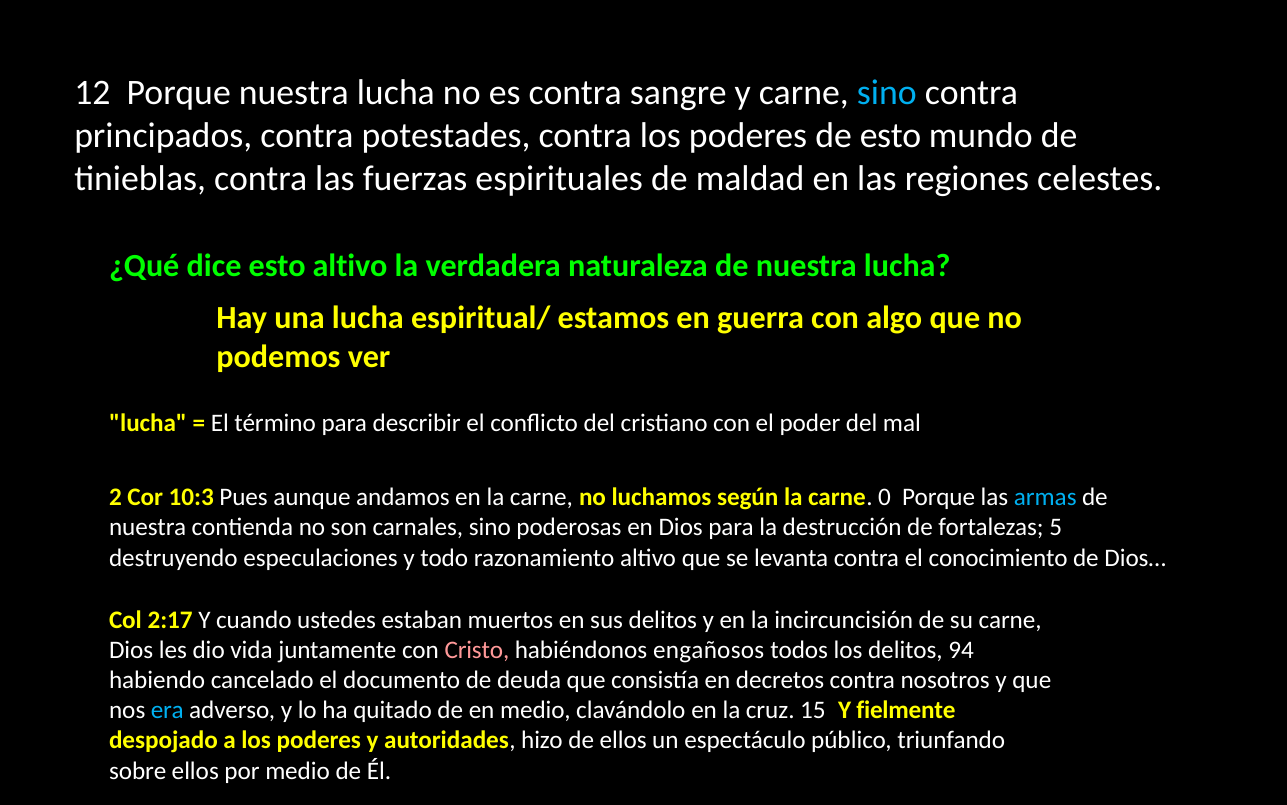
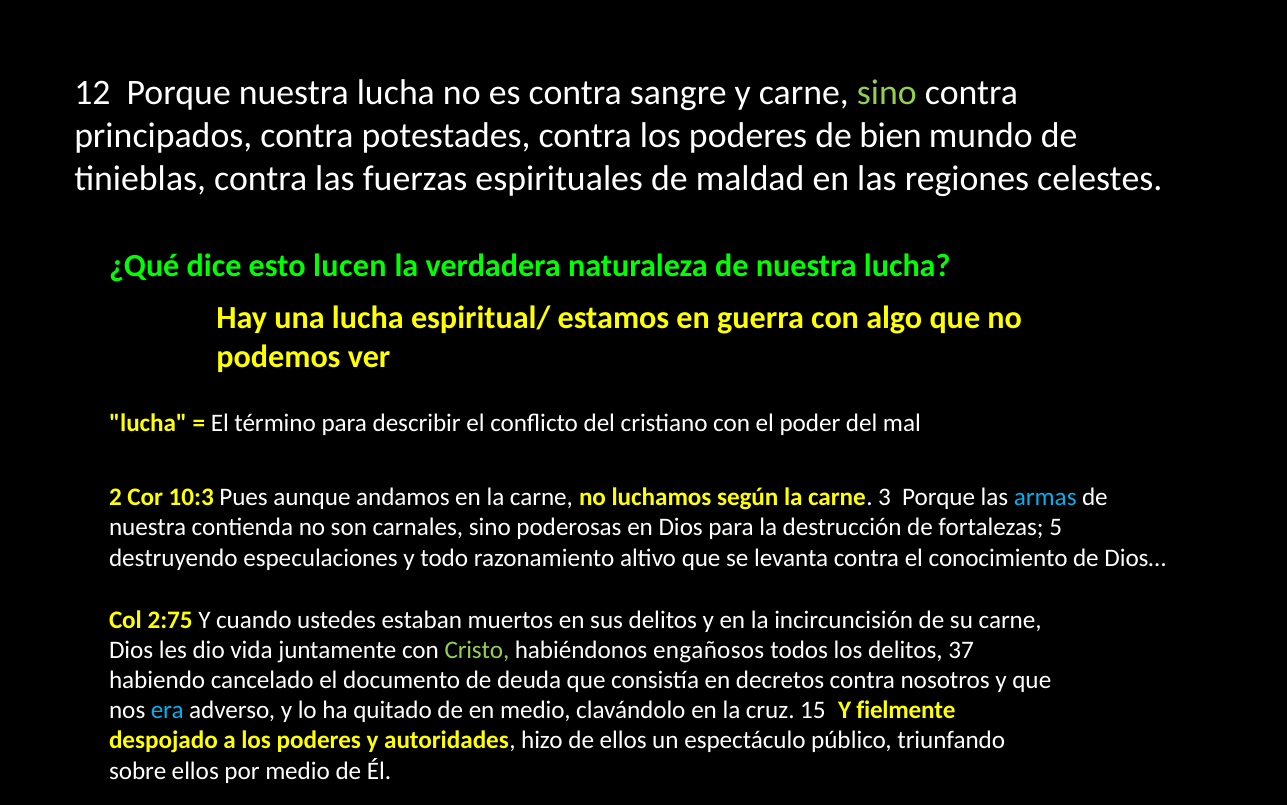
sino colour: light blue -> light green (887, 93)
de esto: esto -> bien (891, 135)
esto altivo: altivo -> lucen (350, 266)
0: 0 -> 3 (884, 497)
2:17: 2:17 -> 2:75 (170, 619)
Cristo colour: pink -> light green (477, 650)
94: 94 -> 37 (961, 650)
